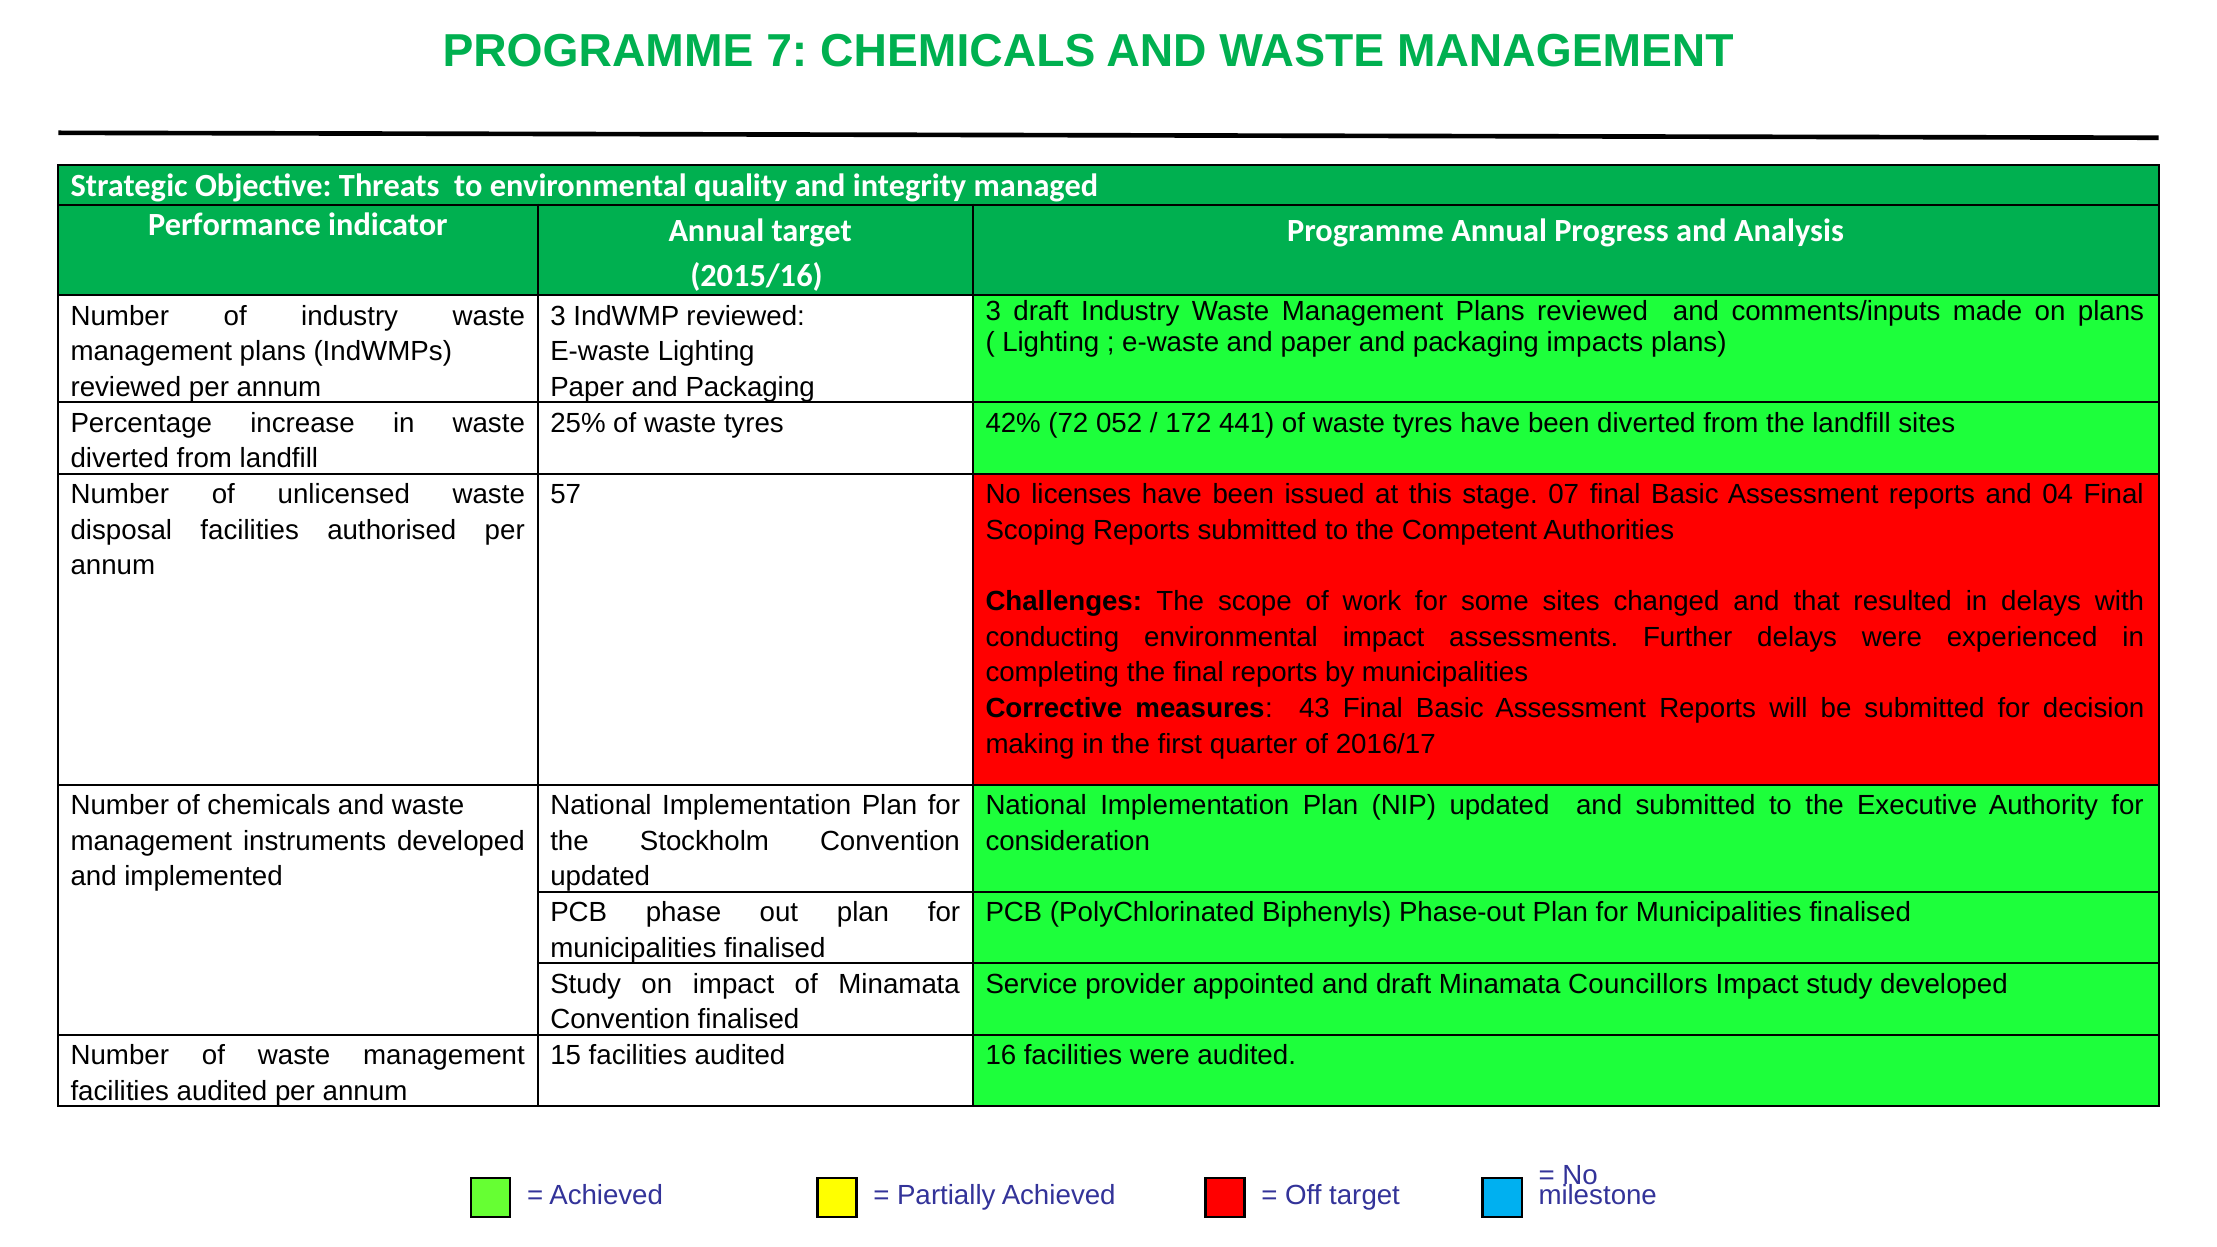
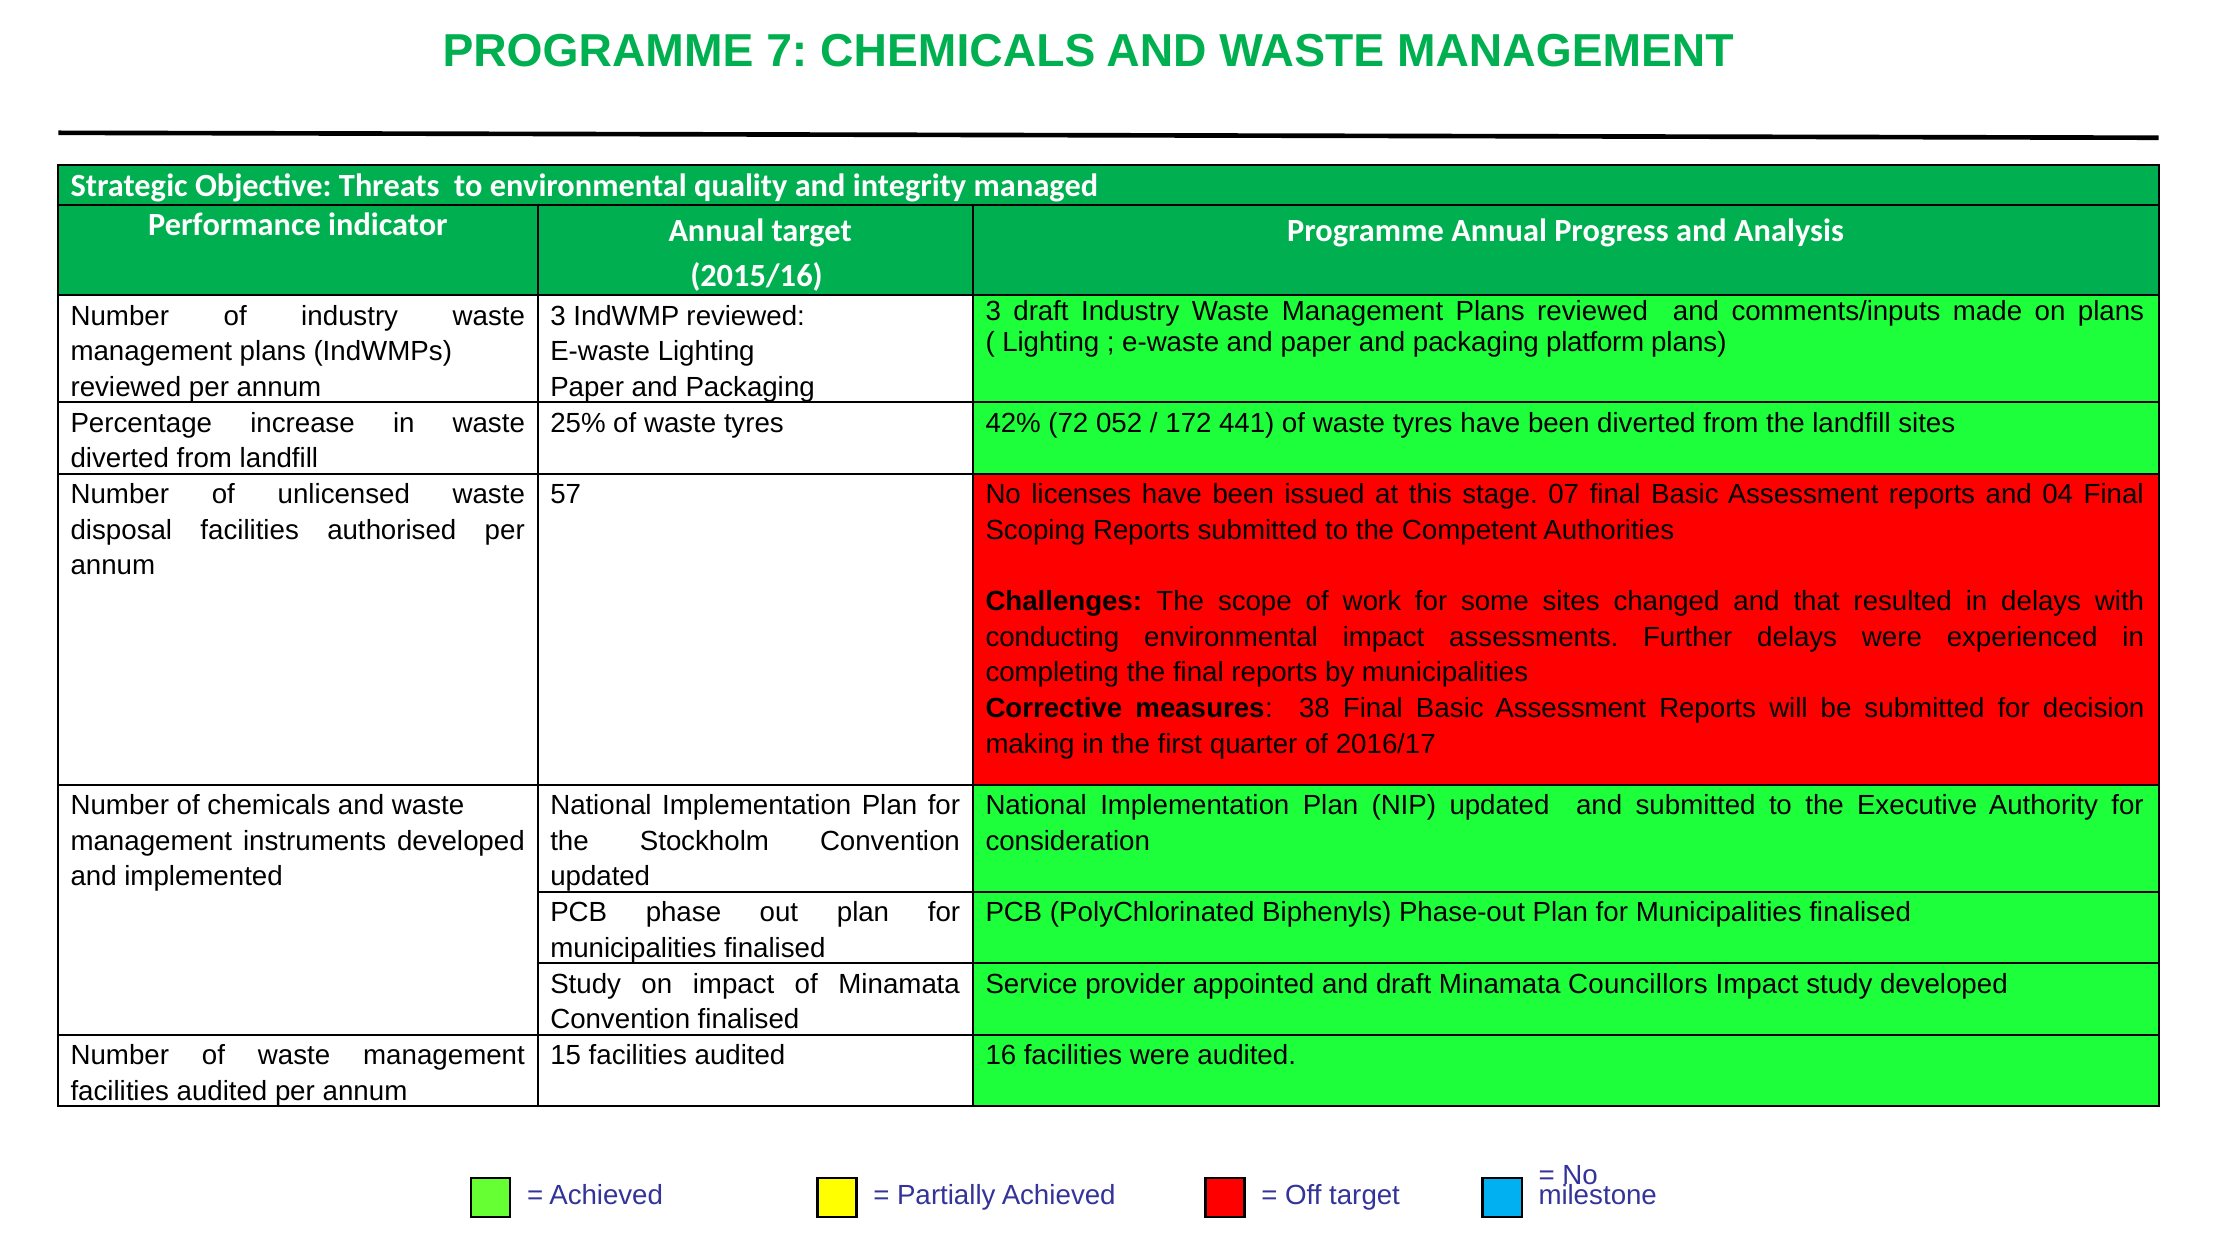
impacts: impacts -> platform (1595, 342)
43: 43 -> 38 (1314, 709)
